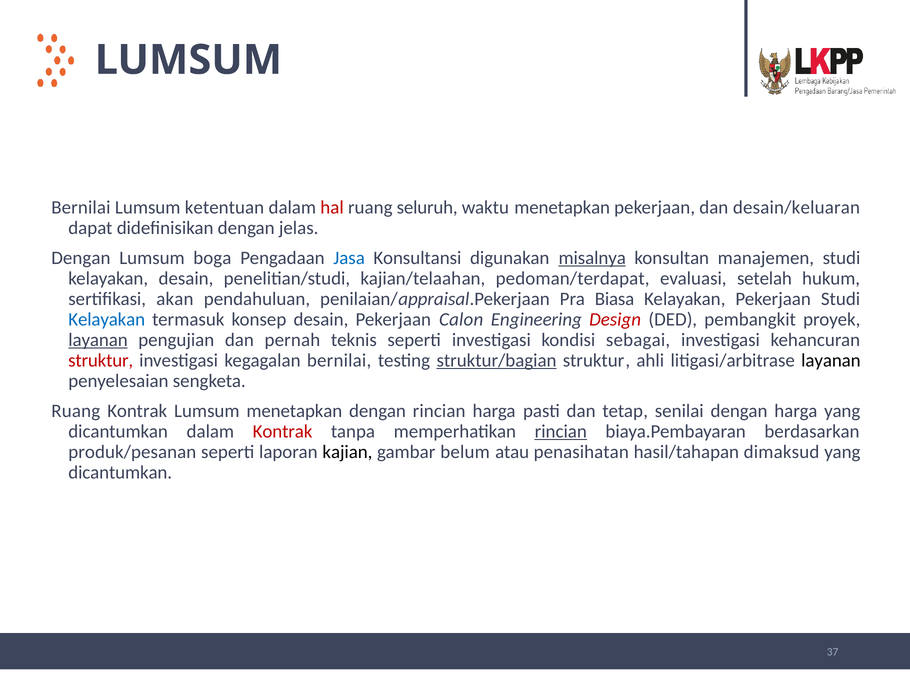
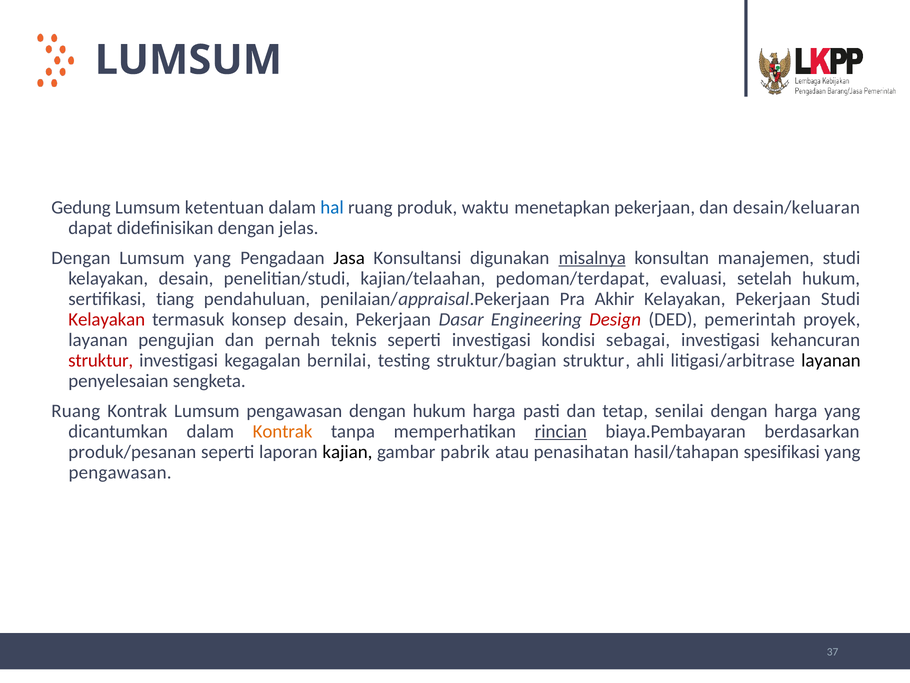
Bernilai: Bernilai -> Gedung (81, 207)
hal colour: red -> blue (332, 207)
seluruh: seluruh -> produk (427, 207)
Lumsum boga: boga -> yang (212, 258)
Jasa colour: blue -> black (349, 258)
akan: akan -> tiang (175, 299)
Biasa: Biasa -> Akhir (615, 299)
Kelayakan colour: blue -> red (107, 319)
Calon: Calon -> Dasar (461, 319)
pembangkit: pembangkit -> pemerintah (750, 319)
layanan underline: present -> none (98, 340)
struktur/bagian underline: present -> none (497, 360)
Lumsum menetapkan: menetapkan -> pengawasan (294, 411)
dengan rincian: rincian -> hukum (439, 411)
Kontrak colour: red -> orange (283, 431)
belum: belum -> pabrik (465, 452)
dimaksud: dimaksud -> spesifikasi (782, 452)
dicantumkan: dicantumkan -> pengawasan (120, 472)
